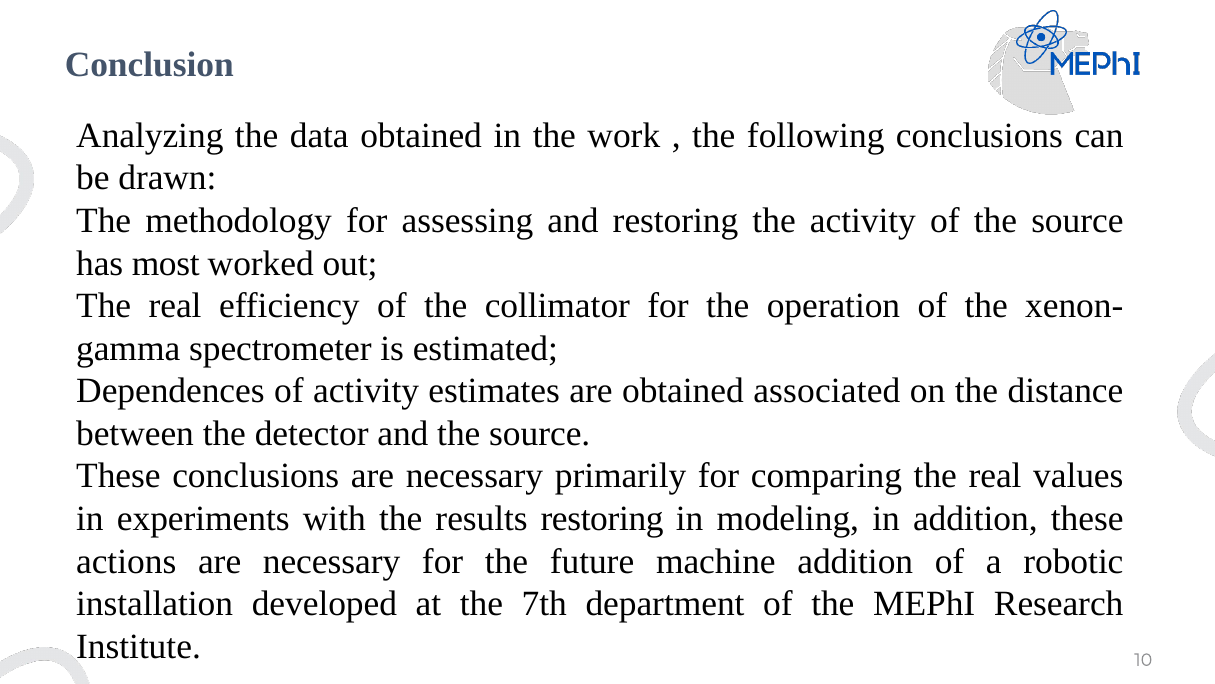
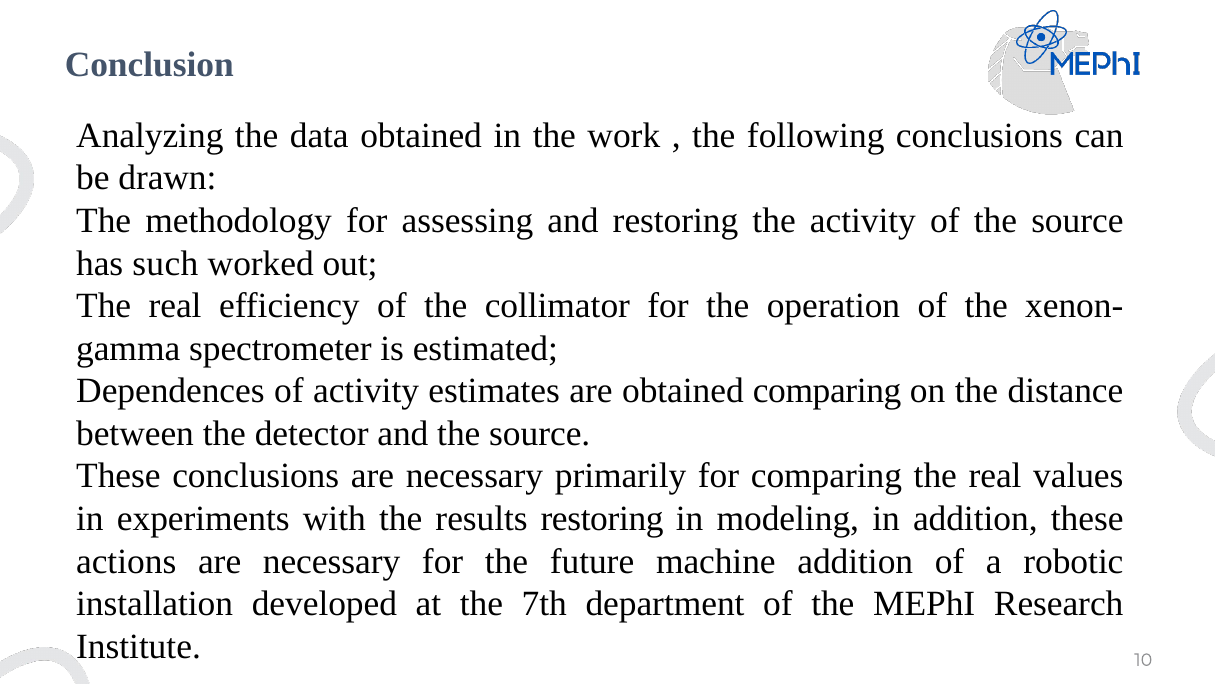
most: most -> such (165, 263)
obtained associated: associated -> comparing (827, 391)
